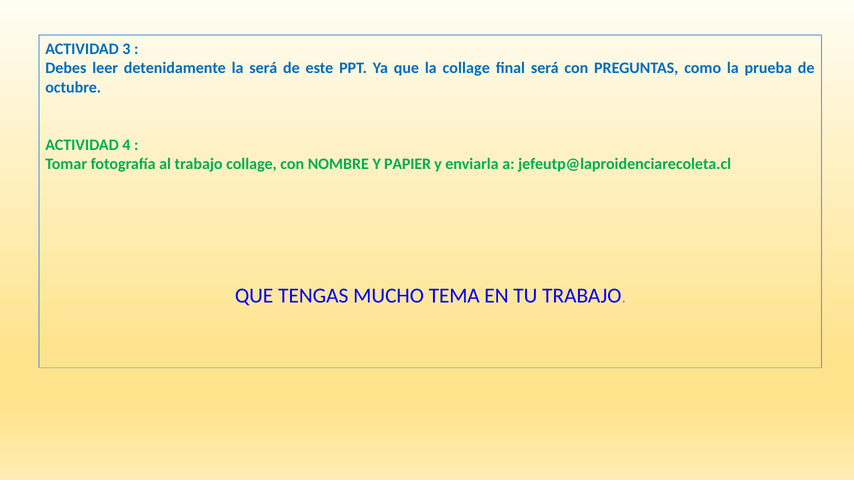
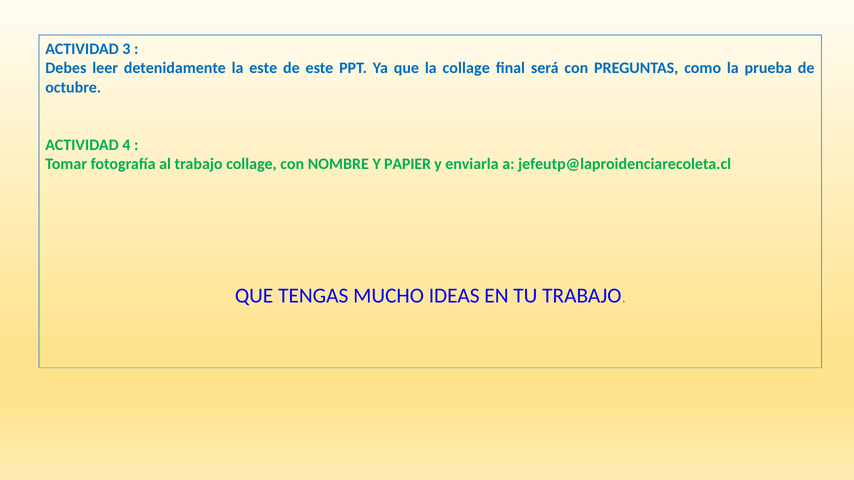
la será: será -> este (263, 68)
TEMA: TEMA -> IDEAS (454, 296)
